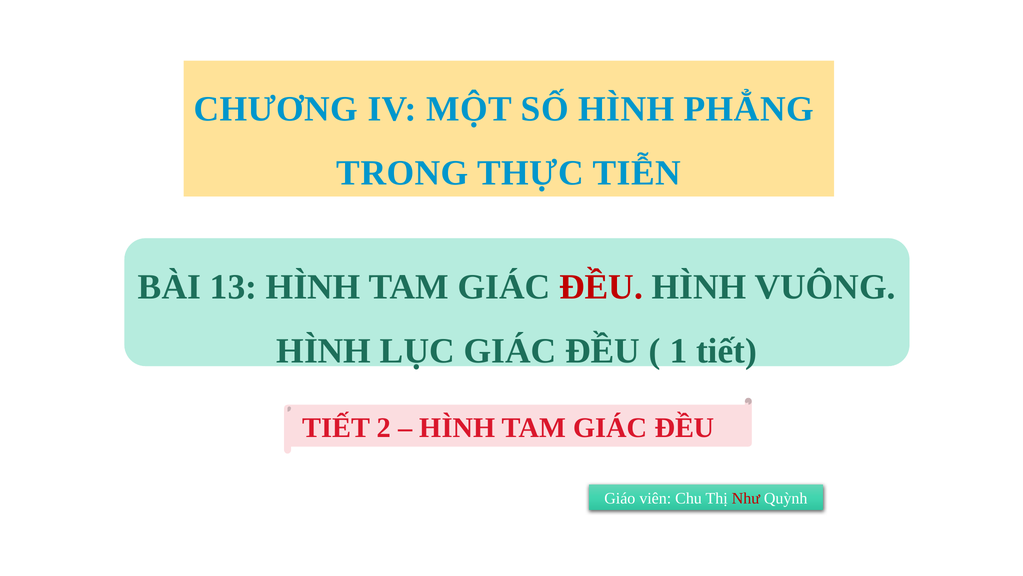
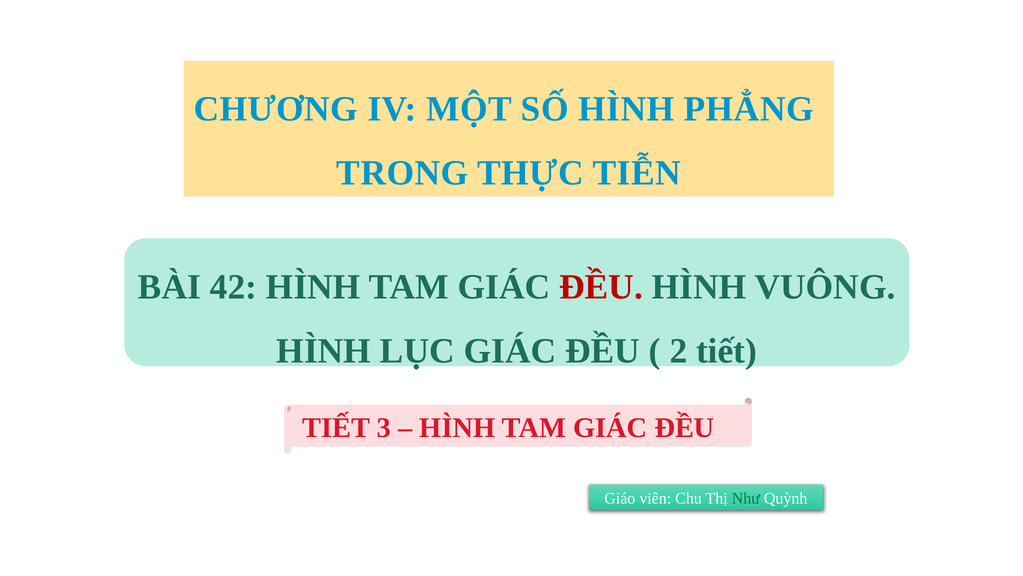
13: 13 -> 42 (233, 287)
1: 1 -> 2 (678, 351)
2: 2 -> 3 (384, 427)
Như colour: red -> green (746, 498)
